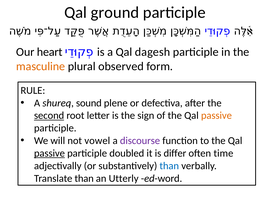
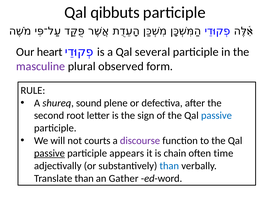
ground: ground -> qibbuts (115, 12)
dagesh: dagesh -> several (153, 52)
masculine colour: orange -> purple (41, 66)
second underline: present -> none (49, 115)
passive colour: orange -> blue (216, 115)
vowel: vowel -> courts (97, 141)
doubled: doubled -> appears (127, 153)
differ: differ -> chain (175, 153)
Utterly: Utterly -> Gather (124, 178)
